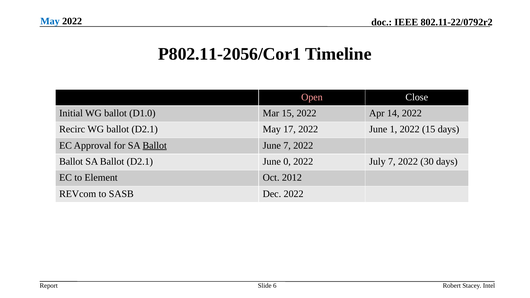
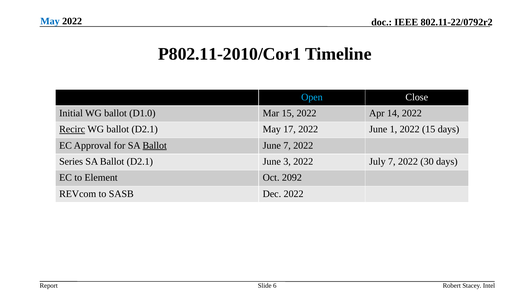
P802.11-2056/Cor1: P802.11-2056/Cor1 -> P802.11-2010/Cor1 (230, 54)
Open colour: pink -> light blue (312, 97)
Recirc underline: none -> present (72, 129)
Ballot: Ballot -> Series (71, 162)
0: 0 -> 3 (287, 162)
2012: 2012 -> 2092 (292, 178)
